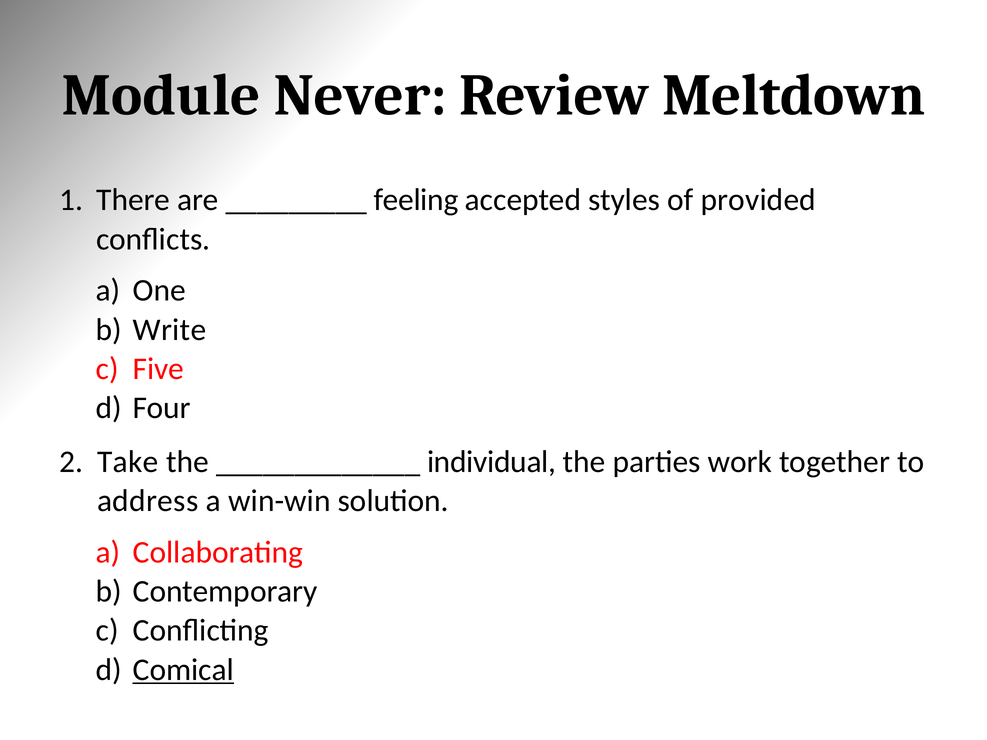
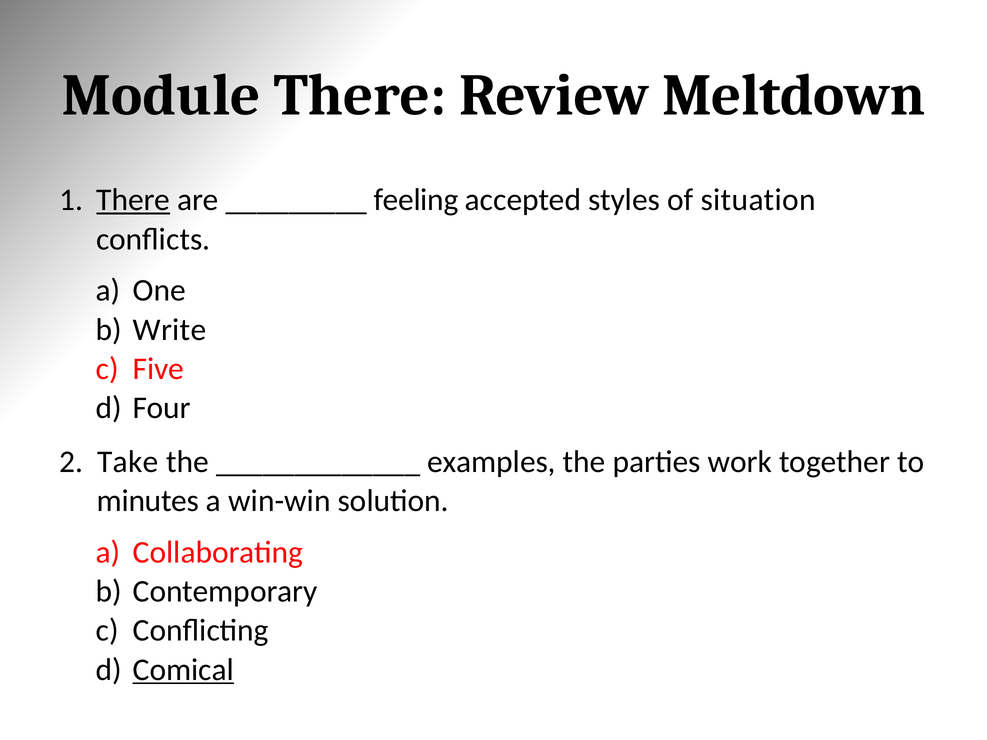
Module Never: Never -> There (360, 95)
There underline: none -> present (133, 200)
provided: provided -> situation (758, 200)
individual: individual -> examples (491, 462)
address: address -> minutes (148, 501)
